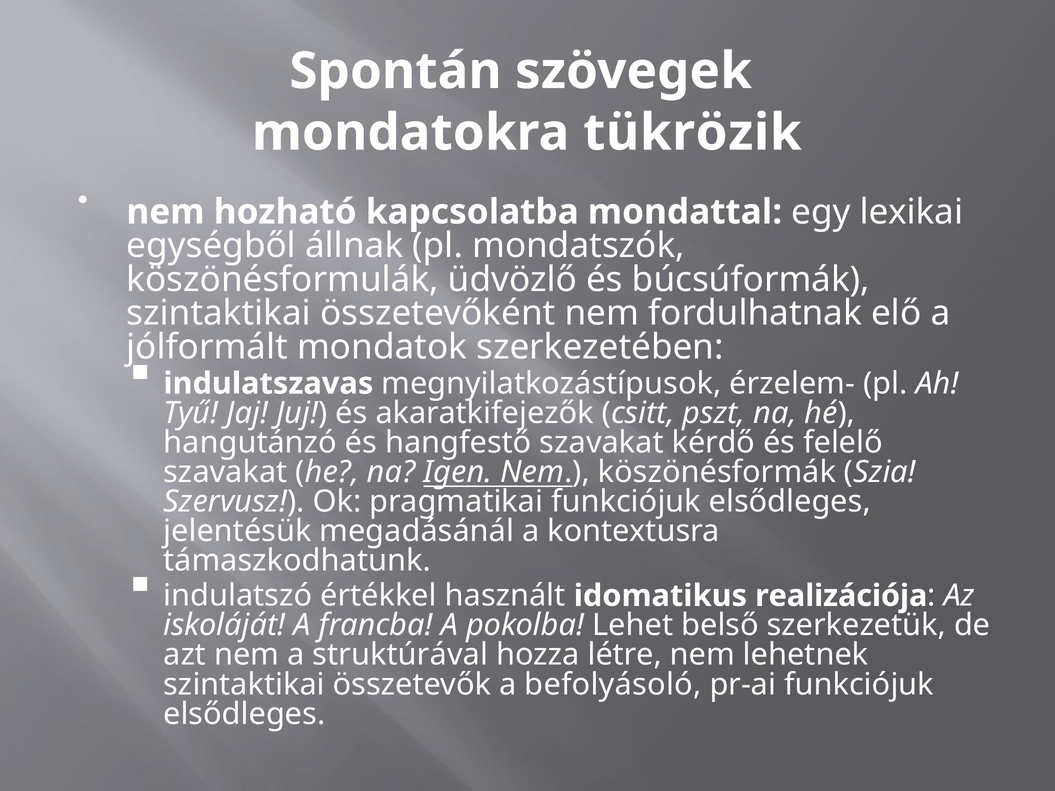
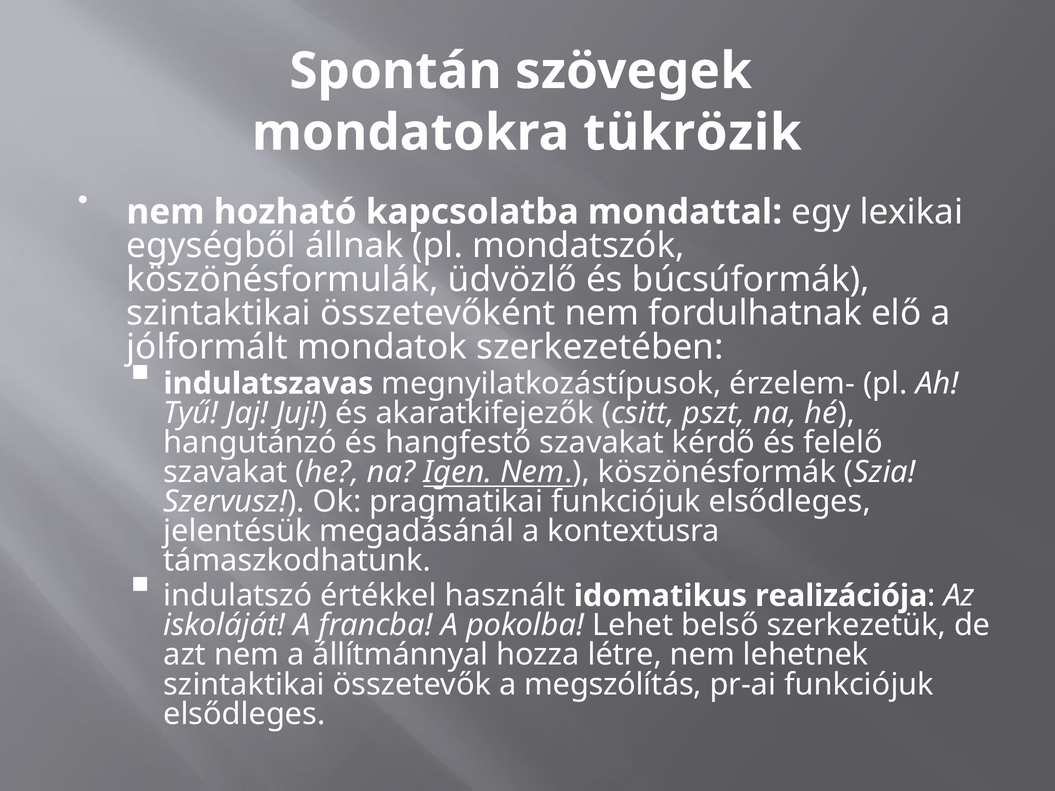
struktúrával: struktúrával -> állítmánnyal (400, 655)
befolyásoló: befolyásoló -> megszólítás (613, 685)
